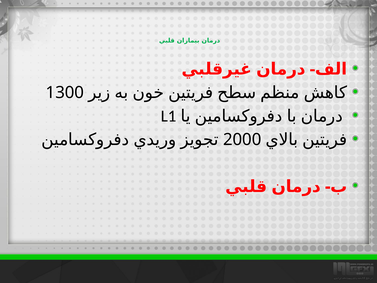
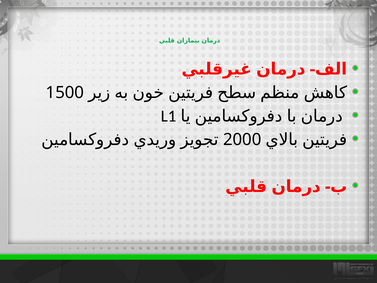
1300: 1300 -> 1500 (65, 93)
